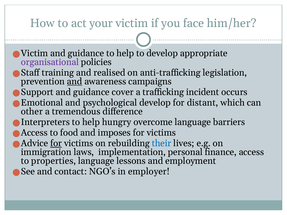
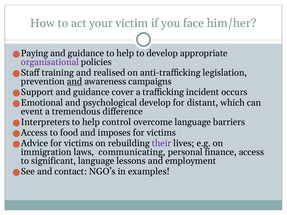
Victim: Victim -> Paying (35, 53)
other: other -> event (32, 112)
hungry: hungry -> control (117, 122)
for underline: present -> none (56, 143)
their colour: blue -> purple (162, 143)
implementation: implementation -> communicating (132, 152)
properties: properties -> significant (54, 161)
employer: employer -> examples (149, 172)
